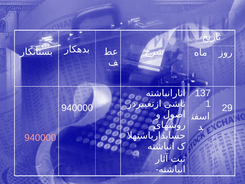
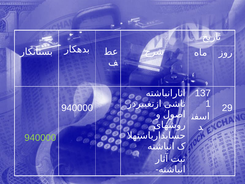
940000 colour: pink -> light green (40, 138)
